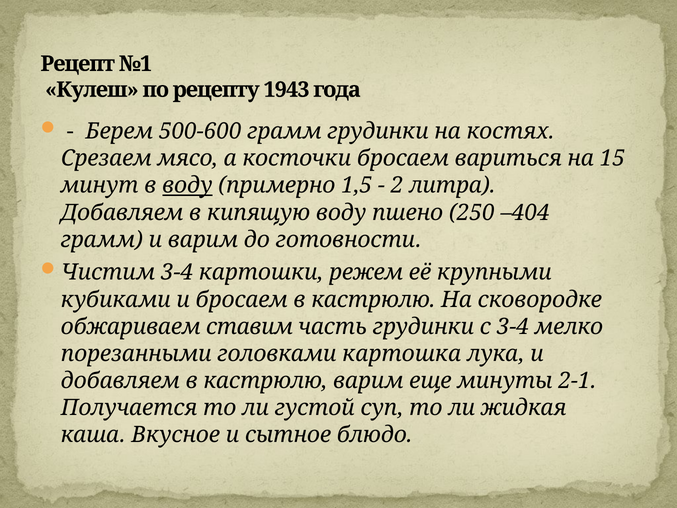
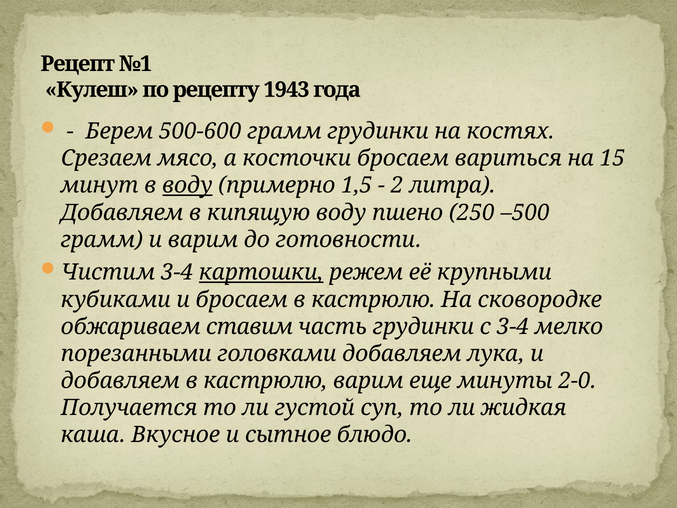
–404: –404 -> –500 (525, 213)
картошки underline: none -> present (261, 272)
головками картошка: картошка -> добавляем (402, 354)
2-1: 2-1 -> 2-0 (577, 381)
